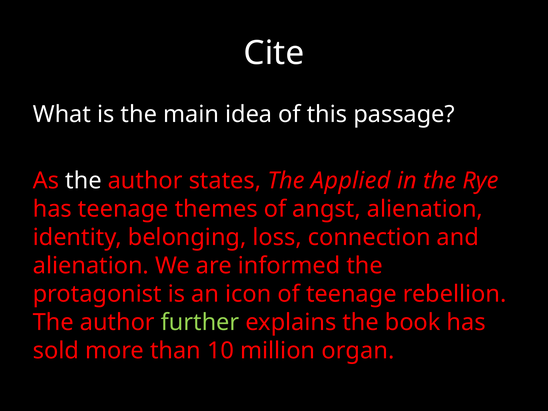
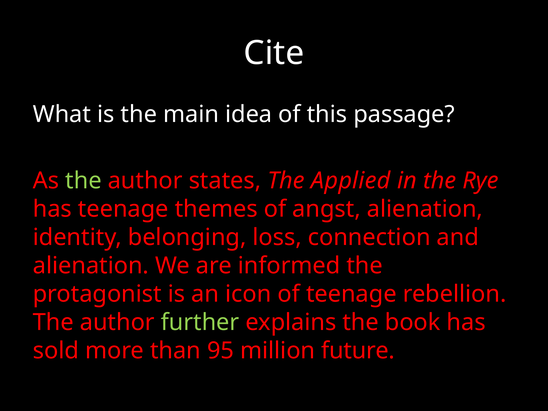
the colour: white -> light green (84, 181)
10: 10 -> 95 (221, 351)
organ: organ -> future (358, 351)
